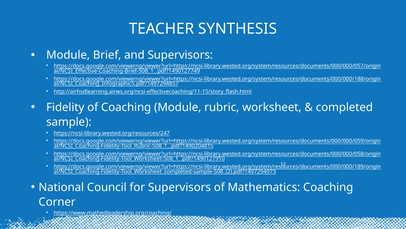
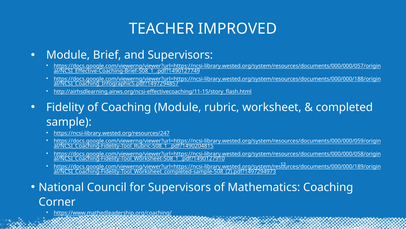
SYNTHESIS: SYNTHESIS -> IMPROVED (237, 29)
